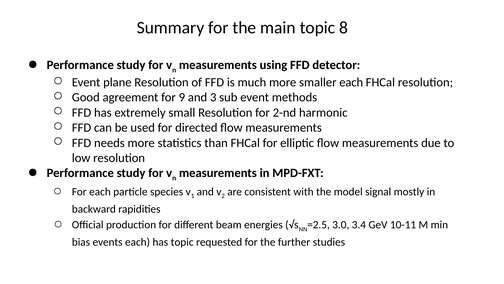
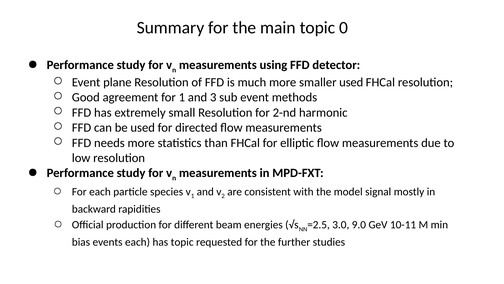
8: 8 -> 0 (344, 28)
smaller each: each -> used (351, 82)
for 9: 9 -> 1 (182, 97)
3.4: 3.4 -> 9.0 (359, 224)
